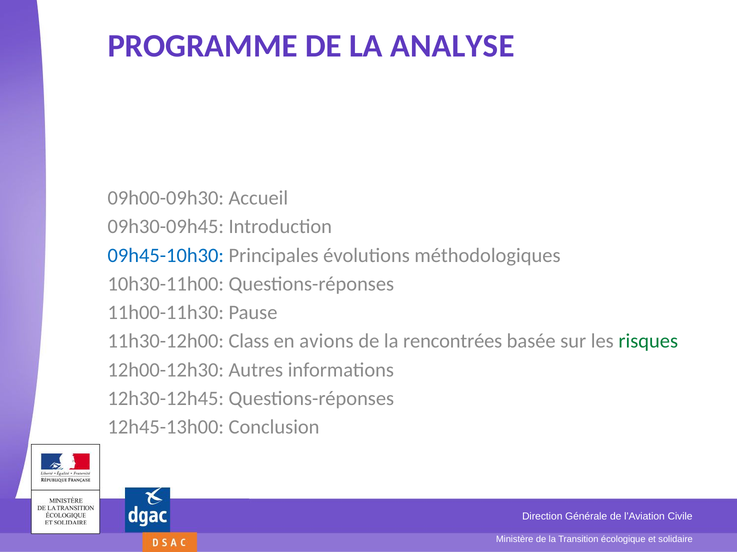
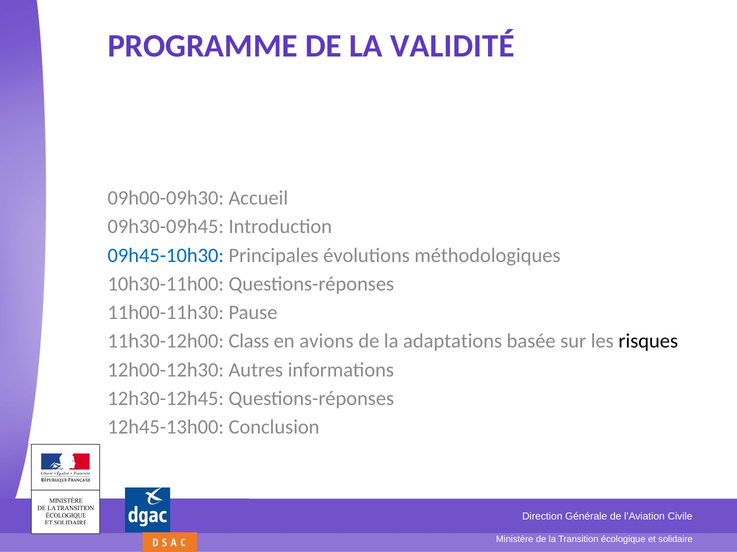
ANALYSE: ANALYSE -> VALIDITÉ (452, 46)
rencontrées: rencontrées -> adaptations (453, 342)
risques colour: green -> black (648, 342)
